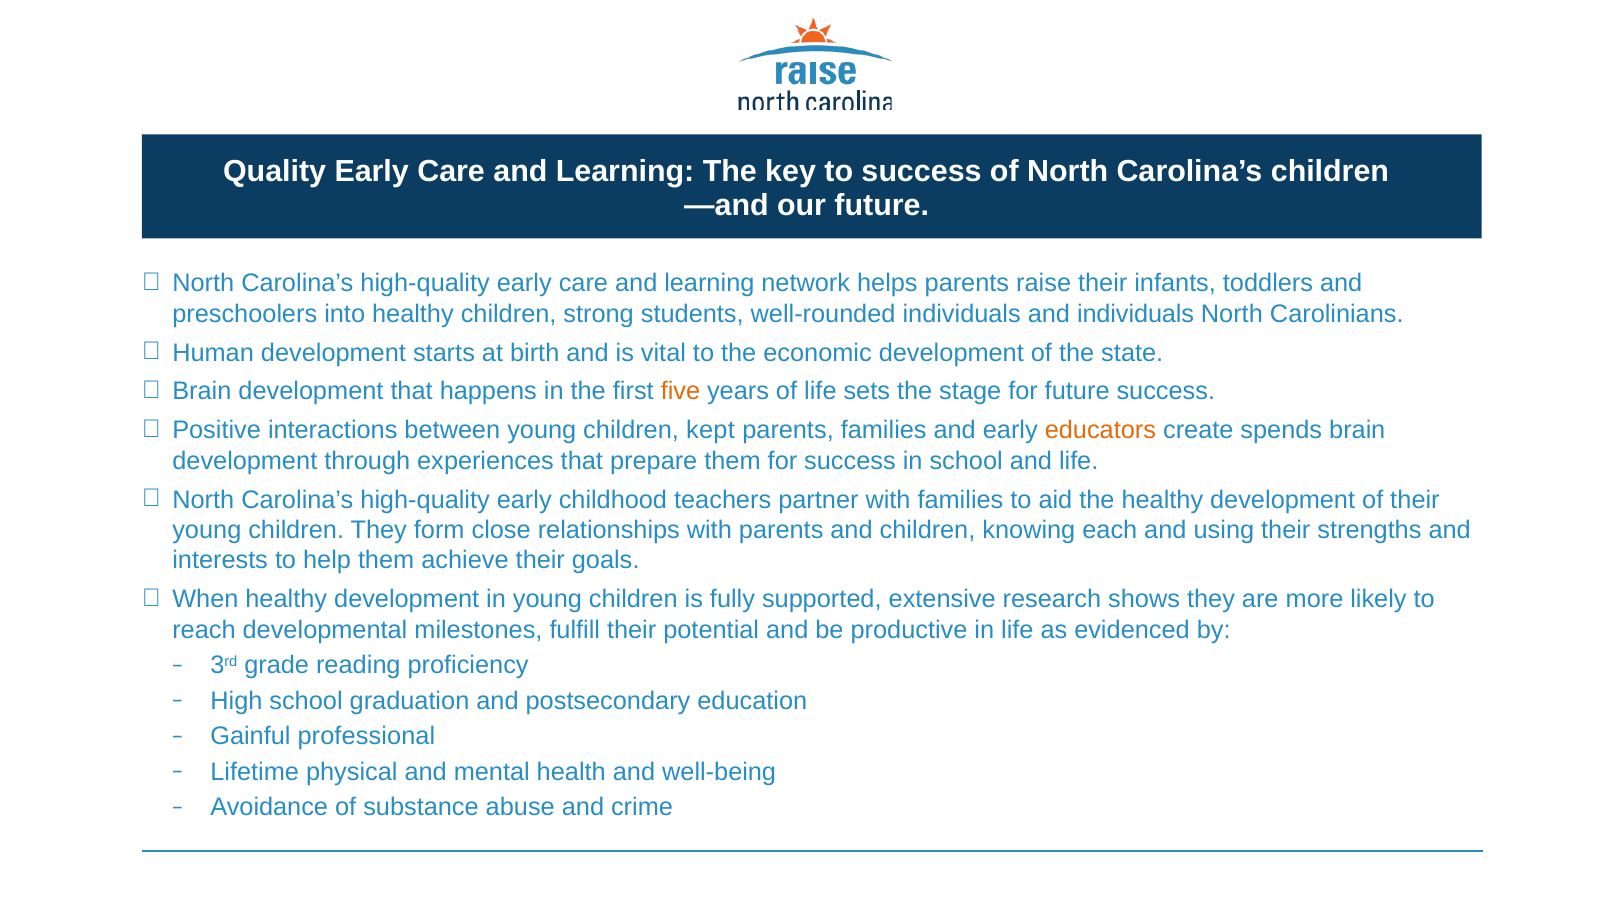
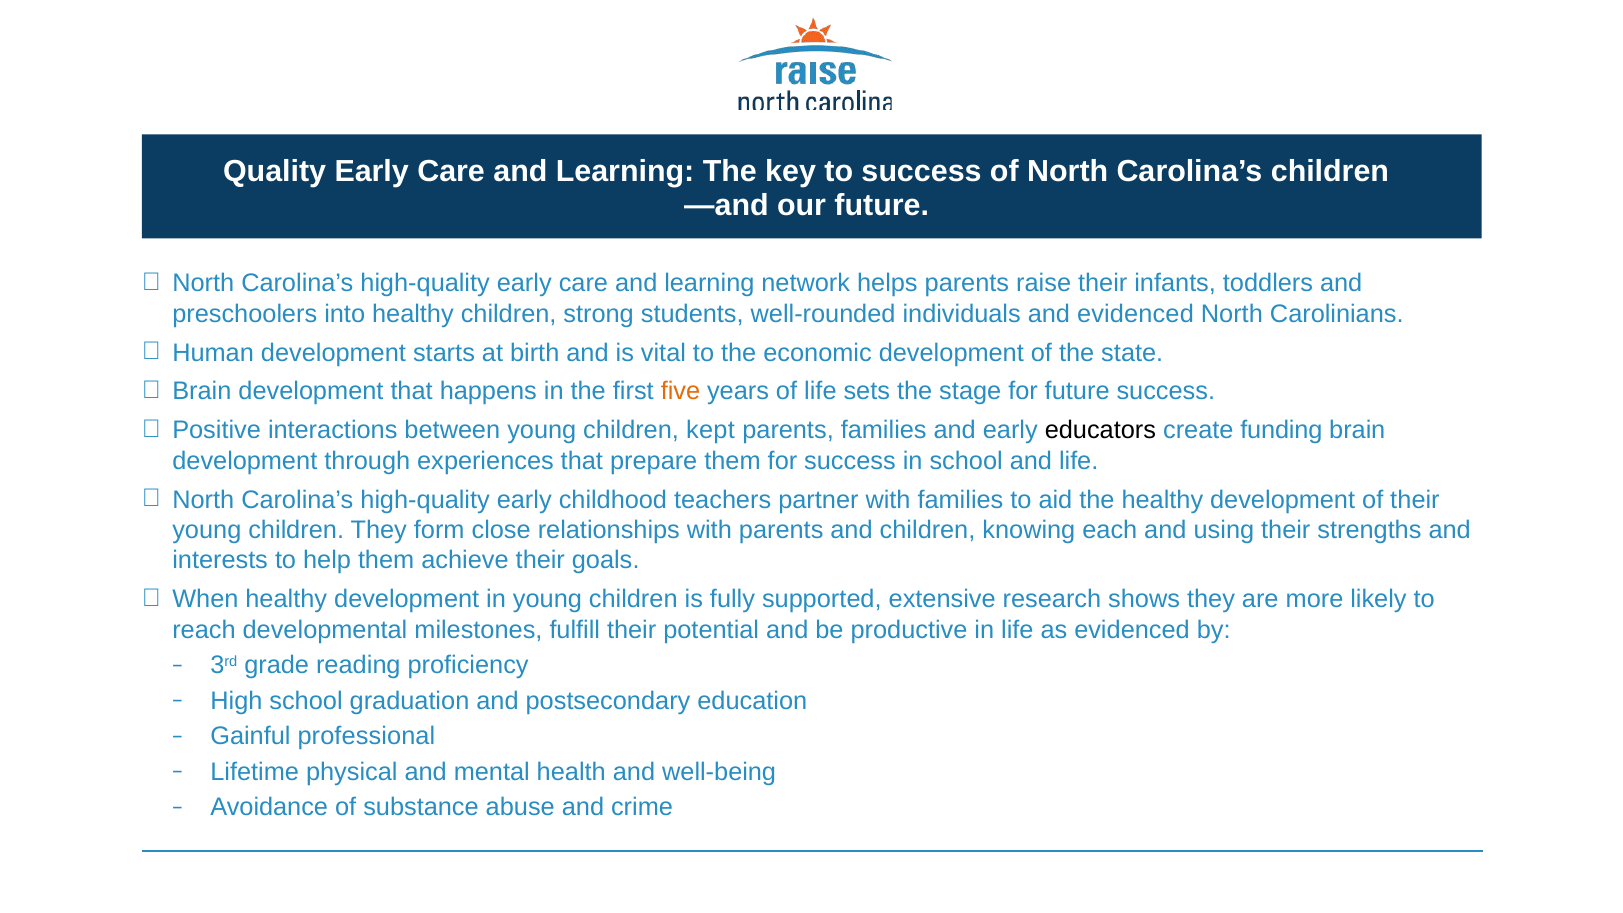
and individuals: individuals -> evidenced (1135, 314)
educators colour: orange -> black (1100, 430)
spends: spends -> funding (1281, 430)
